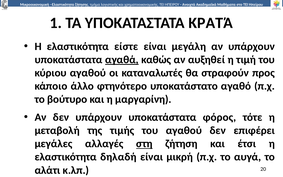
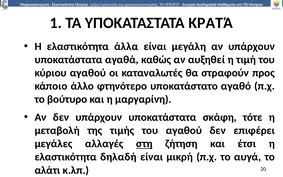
είστε: είστε -> άλλα (126, 46)
αγαθά underline: present -> none (122, 60)
φόρος: φόρος -> σκάφη (220, 117)
